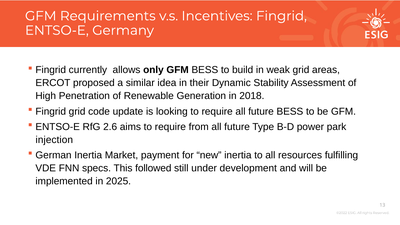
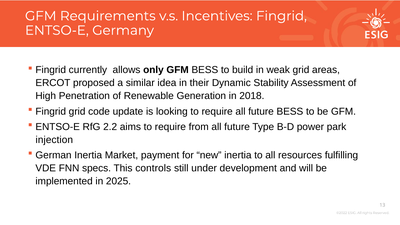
2.6: 2.6 -> 2.2 (110, 127)
followed: followed -> controls (153, 168)
